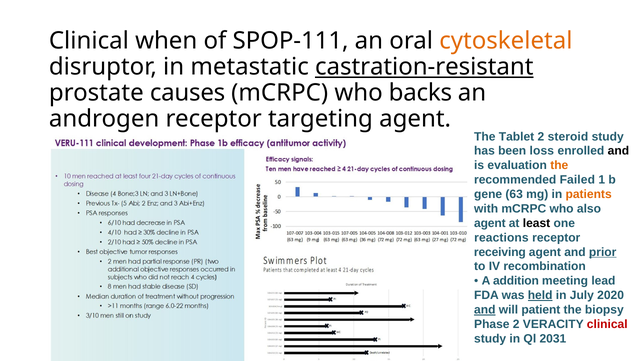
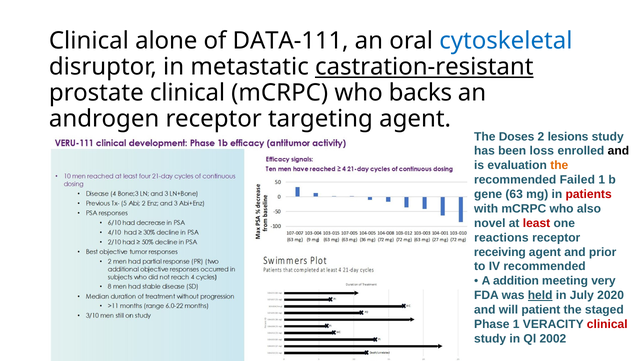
when: when -> alone (166, 41)
SPOP-111: SPOP-111 -> DATA-111 (291, 41)
cytoskeletal colour: orange -> blue (506, 41)
prostate causes: causes -> clinical (188, 93)
Tablet: Tablet -> Doses (517, 137)
steroid: steroid -> lesions (568, 137)
patients colour: orange -> red (589, 194)
agent: agent -> novel (490, 223)
least colour: black -> red (537, 223)
prior underline: present -> none (603, 252)
IV recombination: recombination -> recommended (545, 267)
lead: lead -> very (603, 281)
and underline: present -> none (485, 310)
biopsy: biopsy -> staged (604, 310)
Phase 2: 2 -> 1 (516, 324)
2031: 2031 -> 2002 (553, 339)
